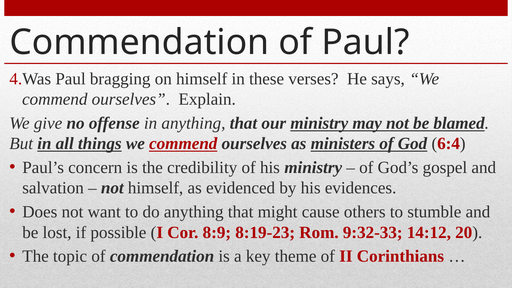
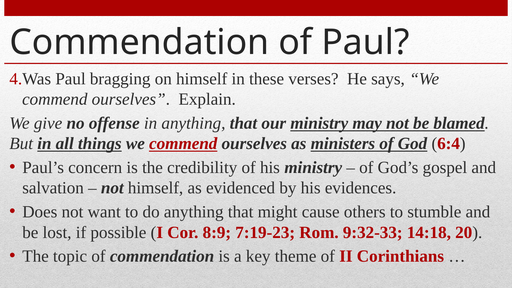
8:19-23: 8:19-23 -> 7:19-23 (265, 232)
14:12: 14:12 -> 14:18 (429, 232)
